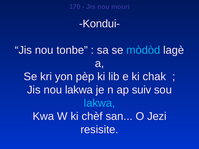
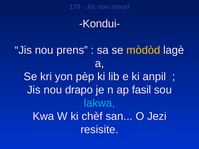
tonbe: tonbe -> prens (72, 50)
mòdòd colour: light blue -> yellow (143, 50)
chak: chak -> anpil (154, 77)
nou lakwa: lakwa -> drapo (79, 90)
suiv: suiv -> fasil (142, 90)
